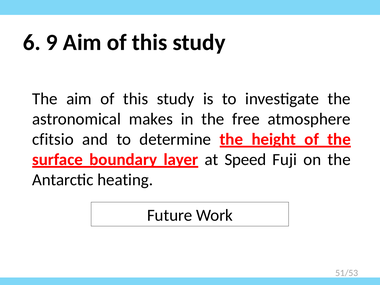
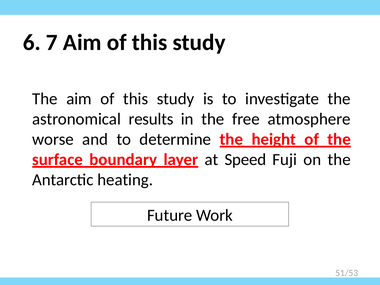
9: 9 -> 7 (52, 43)
makes: makes -> results (151, 119)
cfitsio: cfitsio -> worse (53, 139)
